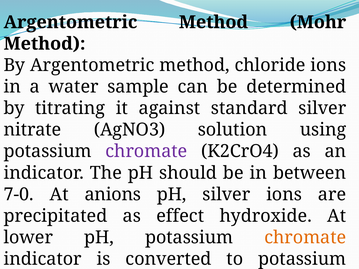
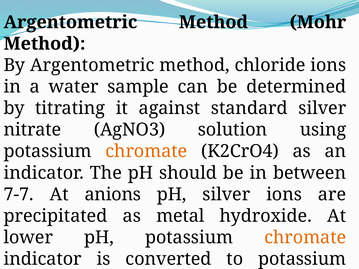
chromate colour: purple -> orange (146, 151)
7-0: 7-0 -> 7-7 (19, 195)
effect: effect -> metal (180, 216)
